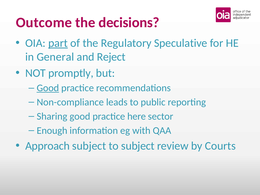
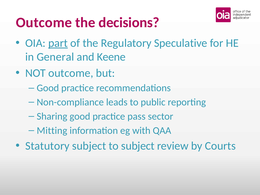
Reject: Reject -> Keene (111, 57)
NOT promptly: promptly -> outcome (71, 73)
Good underline: present -> none (48, 88)
here: here -> pass (137, 116)
Enough: Enough -> Mitting (52, 131)
Approach: Approach -> Statutory (47, 146)
